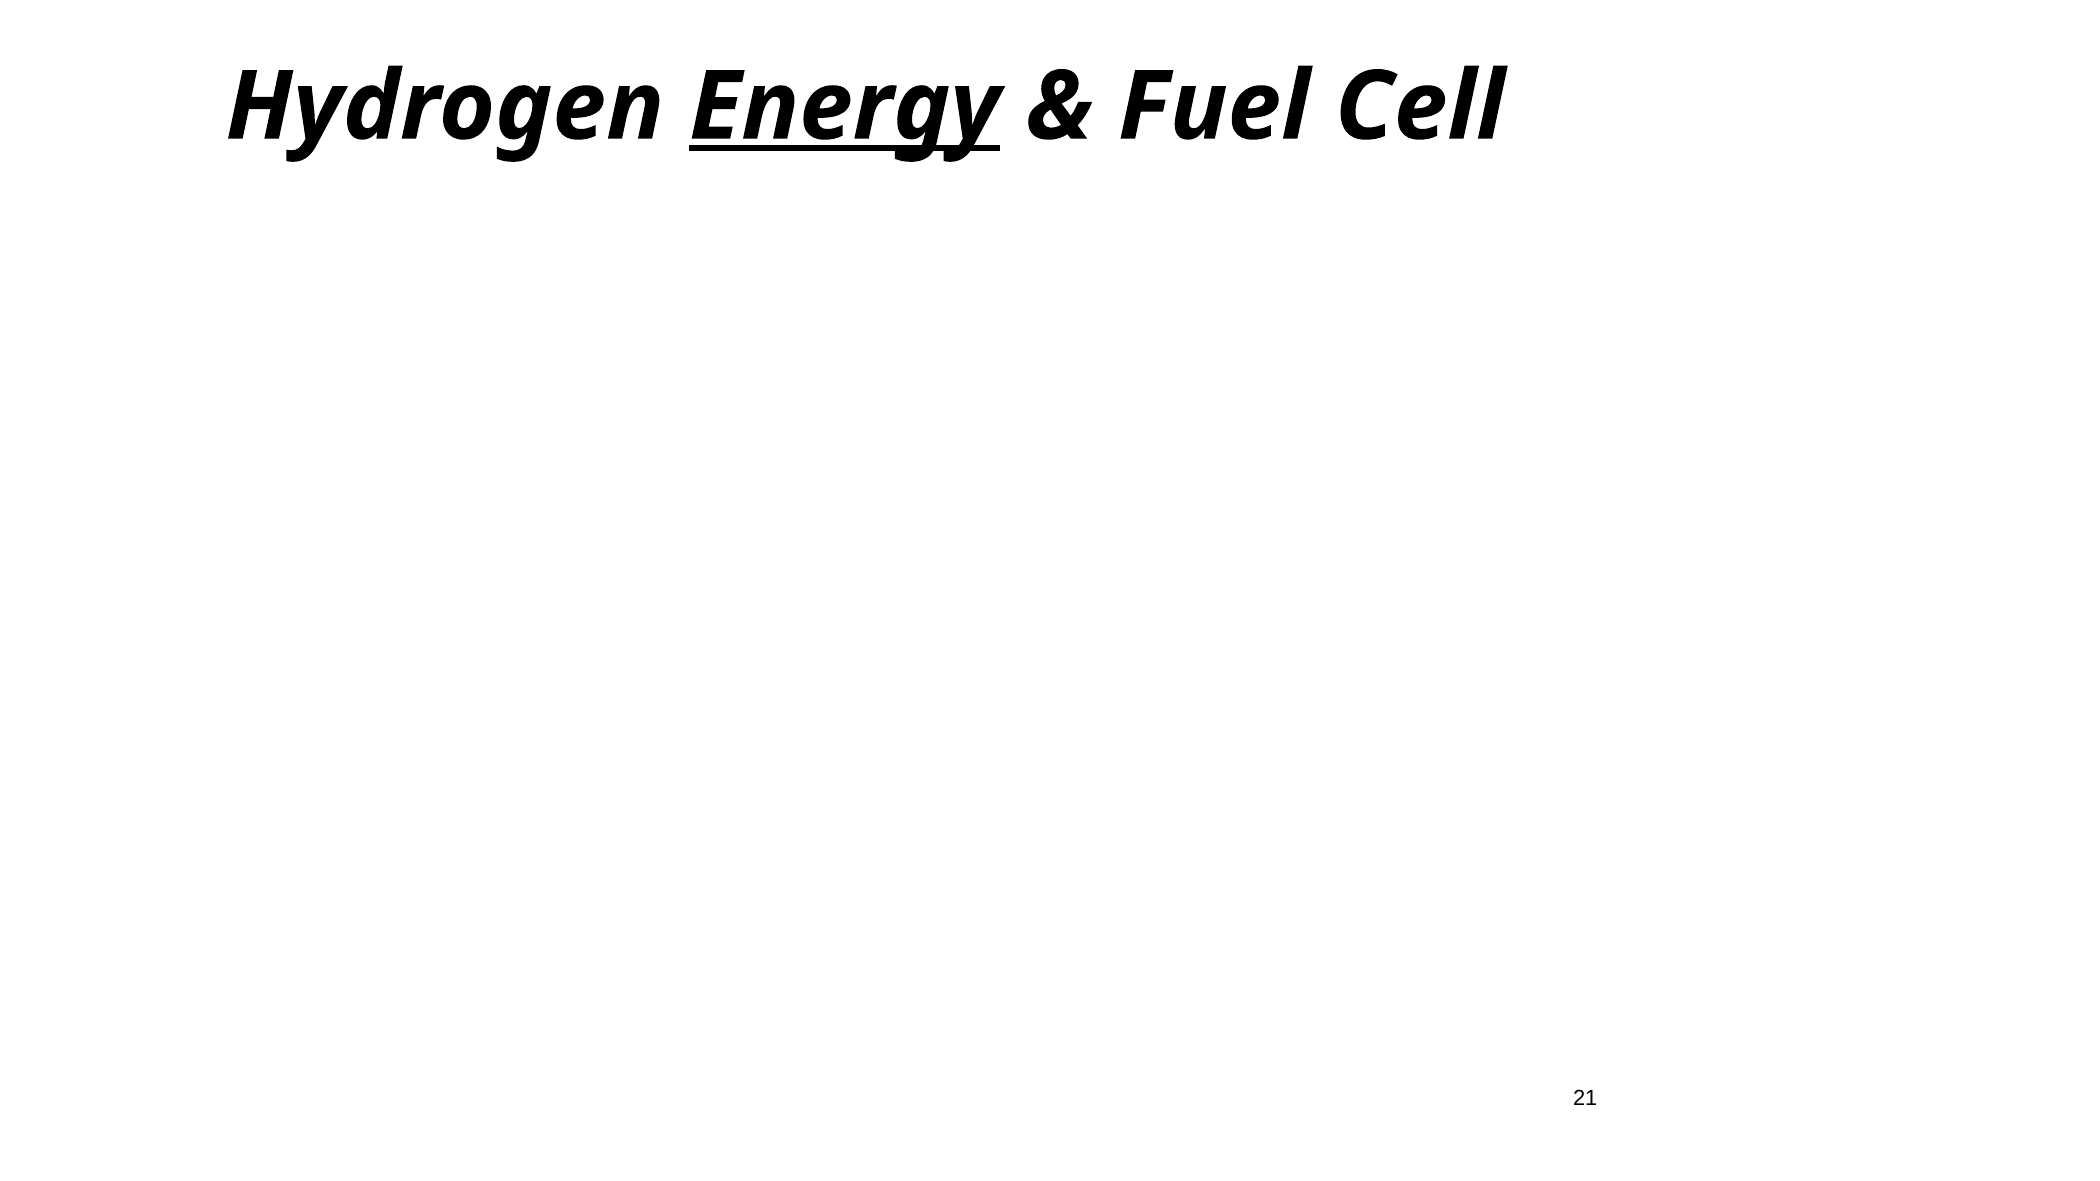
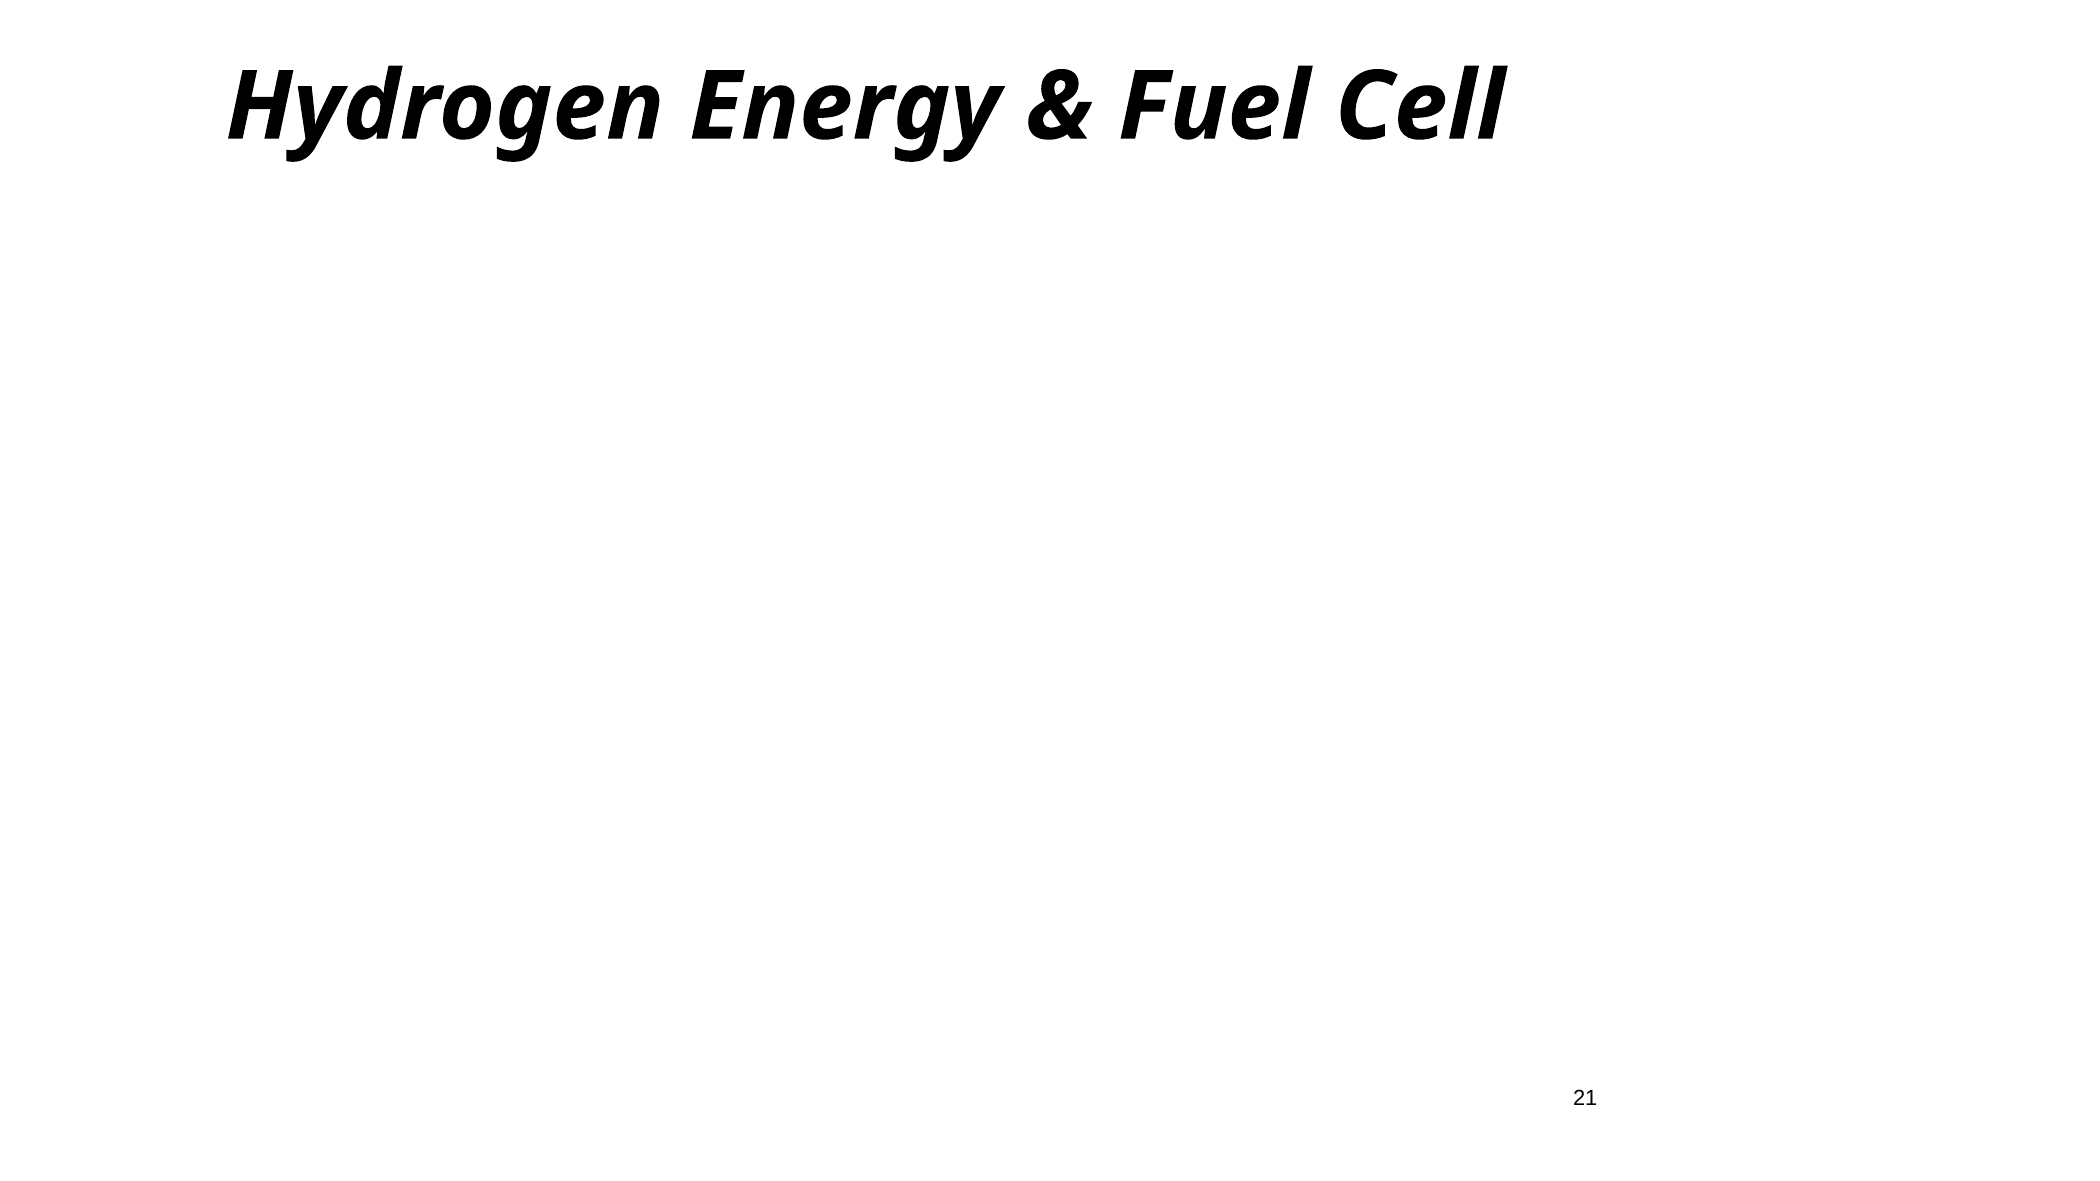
Energy underline: present -> none (845, 107)
